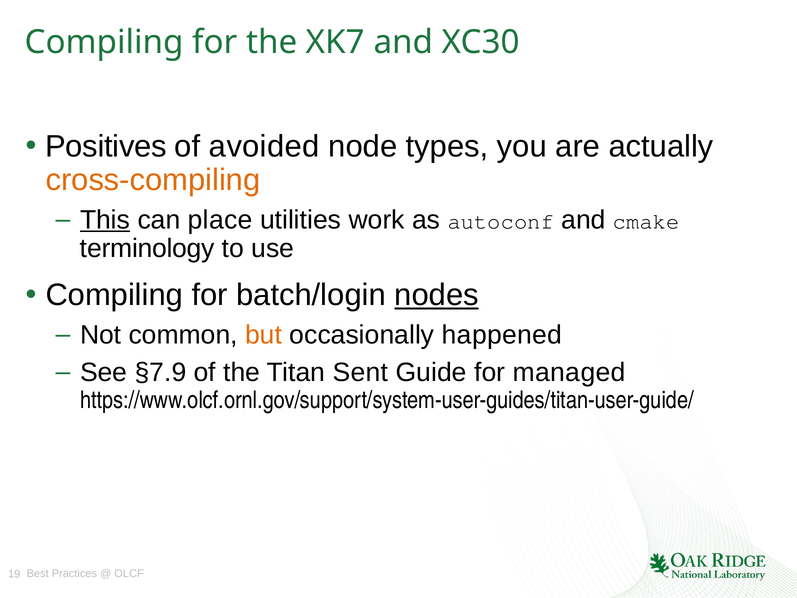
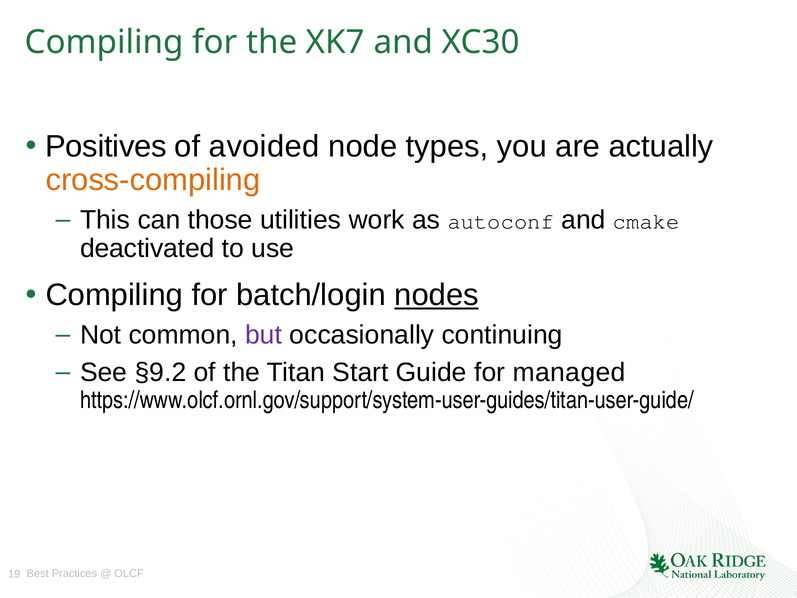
This underline: present -> none (105, 220)
place: place -> those (220, 220)
terminology: terminology -> deactivated (147, 248)
but colour: orange -> purple (264, 335)
happened: happened -> continuing (502, 335)
§7.9: §7.9 -> §9.2 (160, 373)
Sent: Sent -> Start (360, 373)
